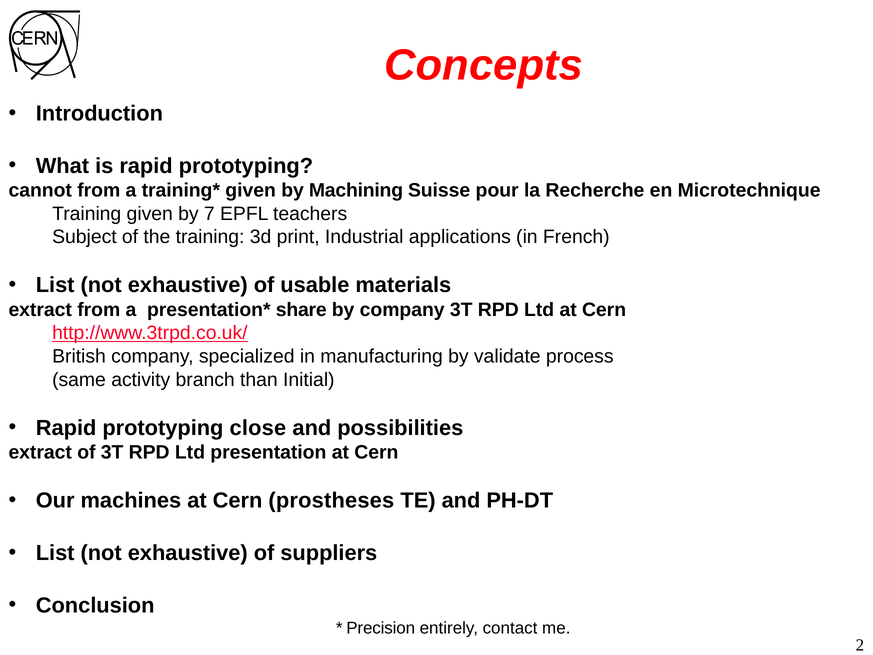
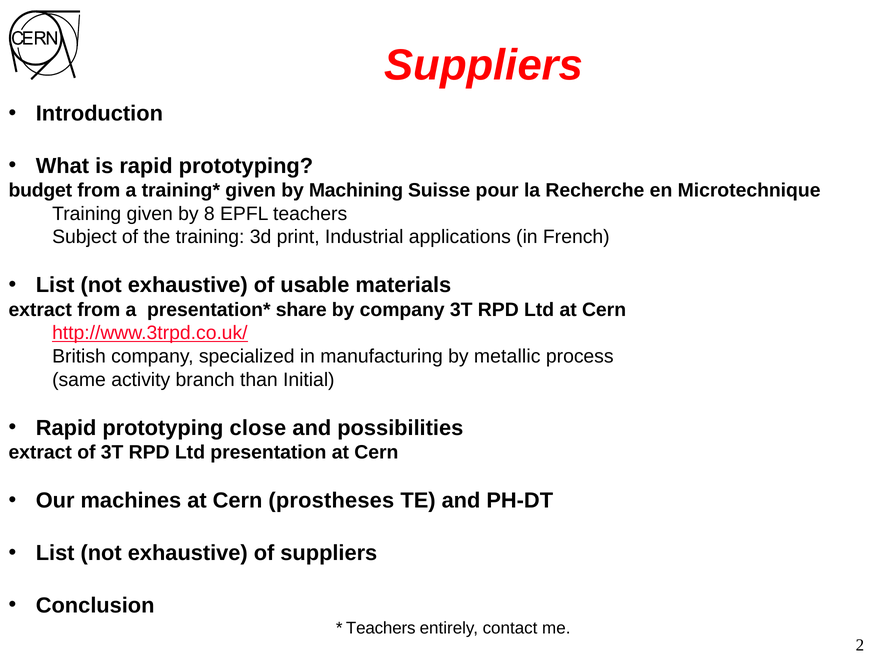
Concepts: Concepts -> Suppliers (484, 65)
cannot: cannot -> budget (40, 190)
7: 7 -> 8 (209, 214)
validate: validate -> metallic (507, 356)
Precision: Precision -> Teachers (381, 628)
